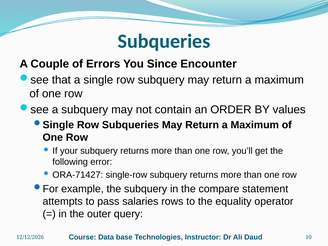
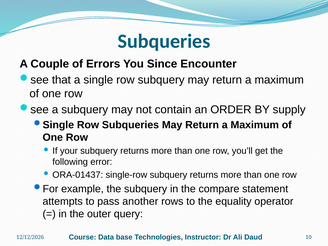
values: values -> supply (289, 110)
ORA-71427: ORA-71427 -> ORA-01437 (78, 175)
salaries: salaries -> another (140, 201)
